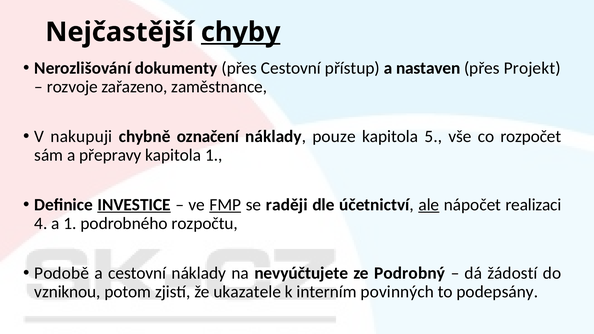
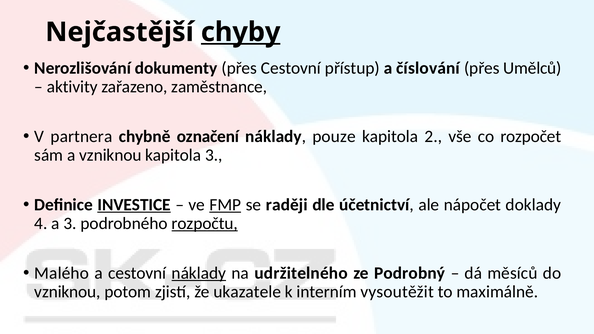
nastaven: nastaven -> číslování (428, 68)
Projekt: Projekt -> Umělců (532, 68)
rozvoje: rozvoje -> aktivity (72, 87)
nakupuji: nakupuji -> partnera (81, 136)
5: 5 -> 2 (433, 136)
a přepravy: přepravy -> vzniknou (110, 155)
kapitola 1: 1 -> 3 (214, 155)
ale underline: present -> none (429, 205)
realizaci: realizaci -> doklady (533, 205)
a 1: 1 -> 3 (70, 223)
rozpočtu underline: none -> present (205, 223)
Podobě: Podobě -> Malého (62, 273)
náklady underline: none -> present (199, 273)
nevyúčtujete: nevyúčtujete -> udržitelného (301, 273)
žádostí: žádostí -> měsíců (512, 273)
povinných: povinných -> vysoutěžit (397, 292)
podepsány: podepsány -> maximálně (497, 292)
